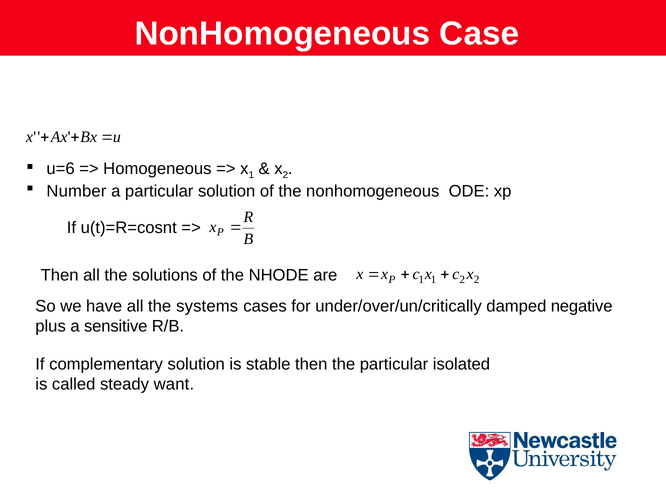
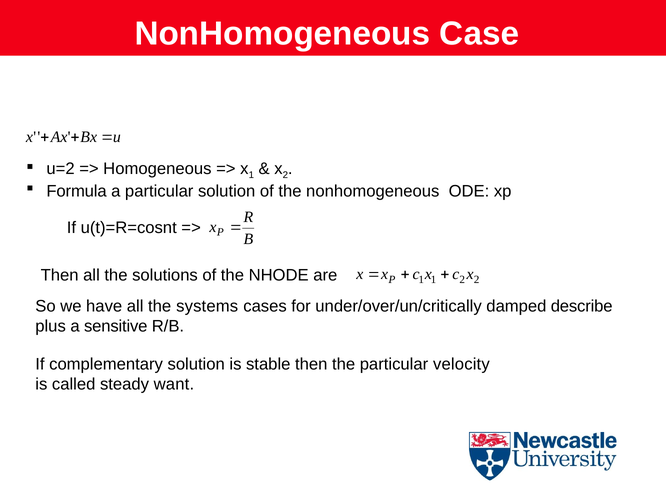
u=6: u=6 -> u=2 (61, 169)
Number: Number -> Formula (77, 191)
negative: negative -> describe (582, 306)
isolated: isolated -> velocity (461, 364)
